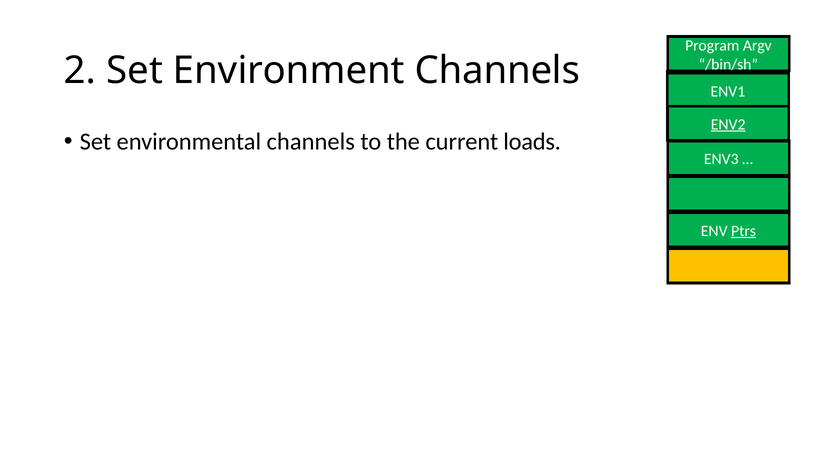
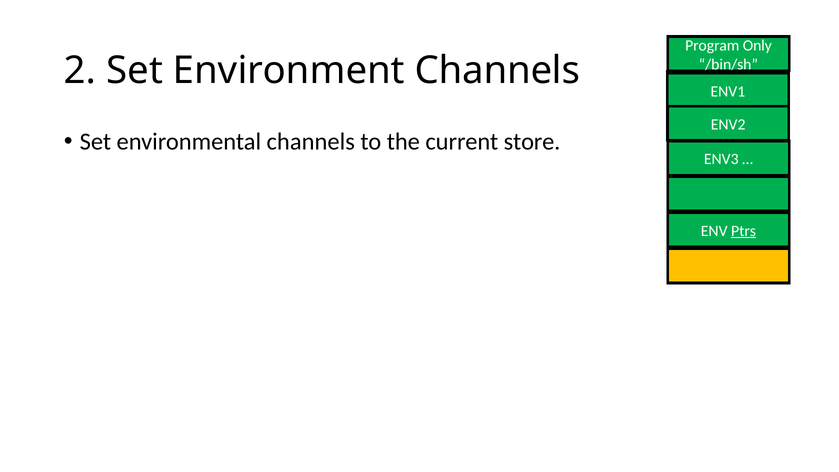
Argv: Argv -> Only (757, 45)
ENV2 underline: present -> none (728, 124)
loads: loads -> store (532, 142)
